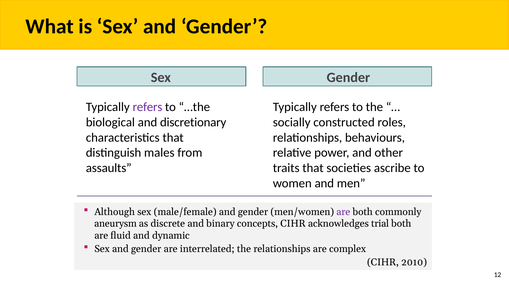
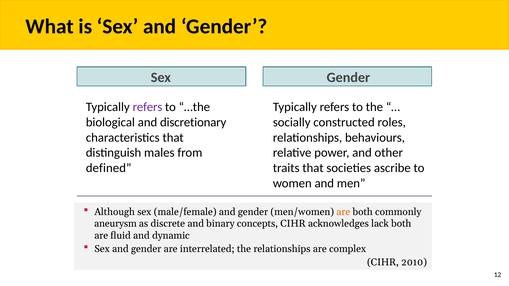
assaults: assaults -> defined (109, 168)
are colour: purple -> orange (343, 212)
trial: trial -> lack (380, 224)
